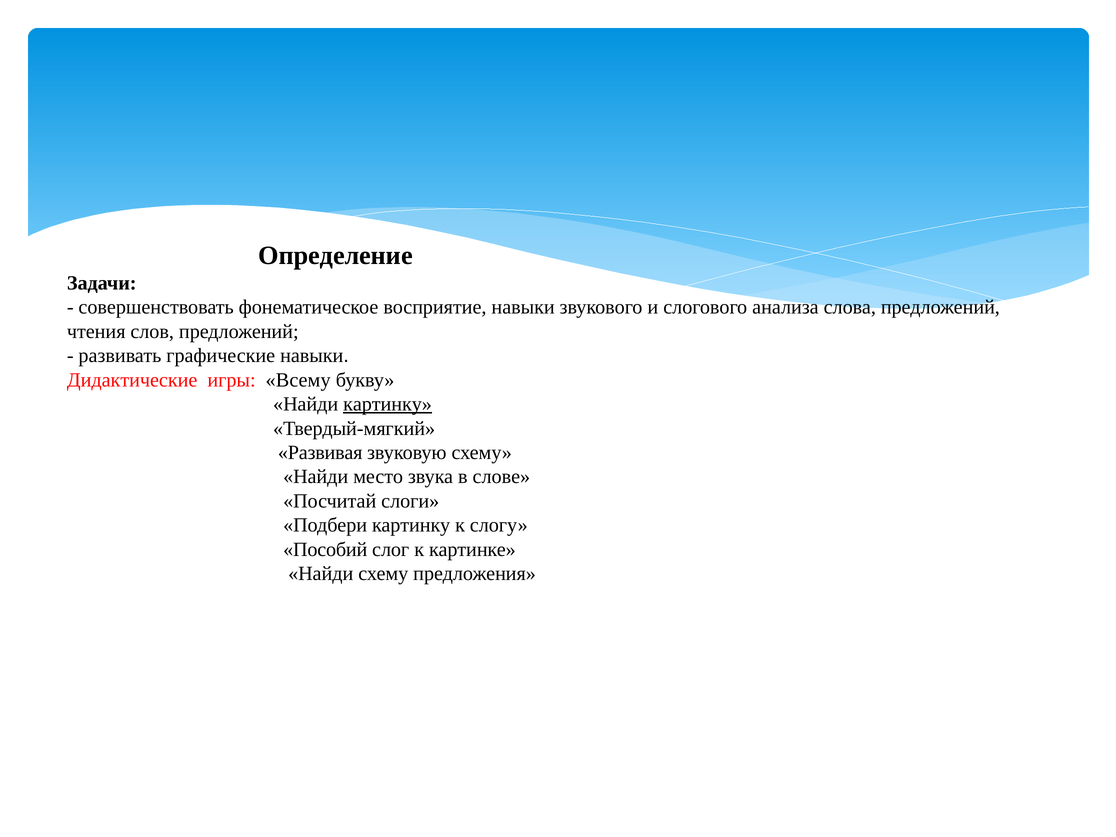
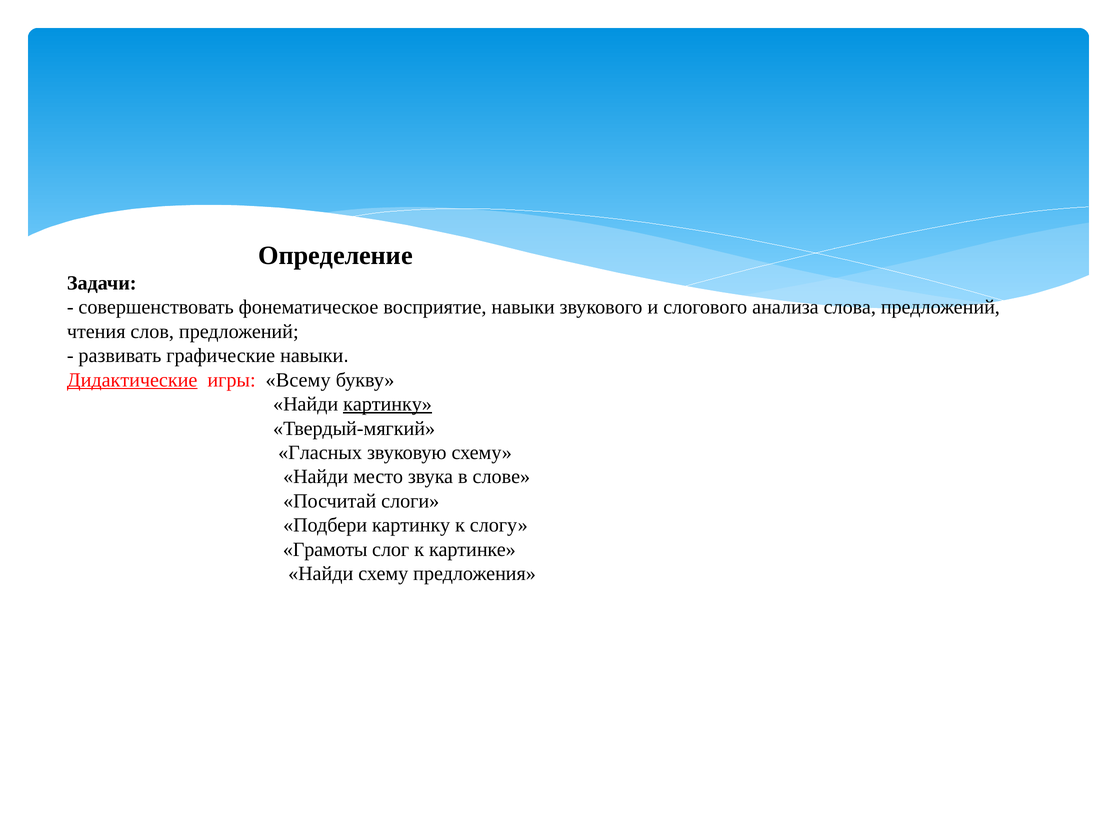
Дидактические underline: none -> present (132, 380)
Развивая: Развивая -> Гласных (320, 453)
Пособий: Пособий -> Грамоты (325, 549)
